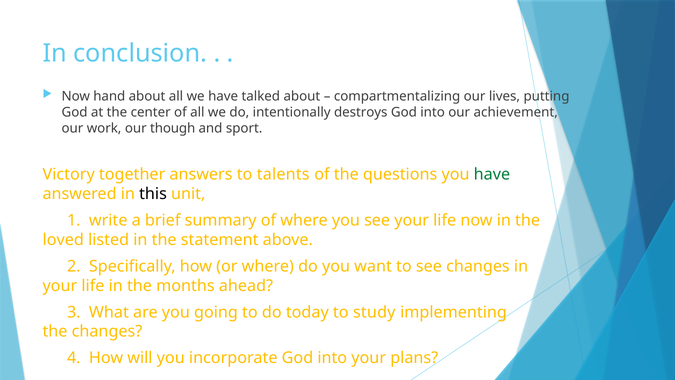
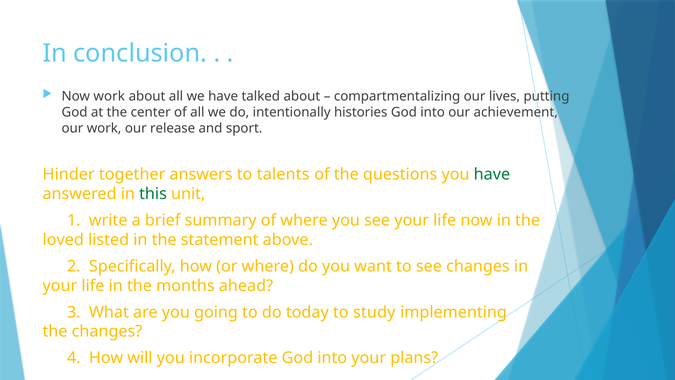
Now hand: hand -> work (109, 96)
destroys: destroys -> histories (361, 112)
though: though -> release (173, 128)
Victory: Victory -> Hinder (69, 174)
this colour: black -> green (153, 194)
